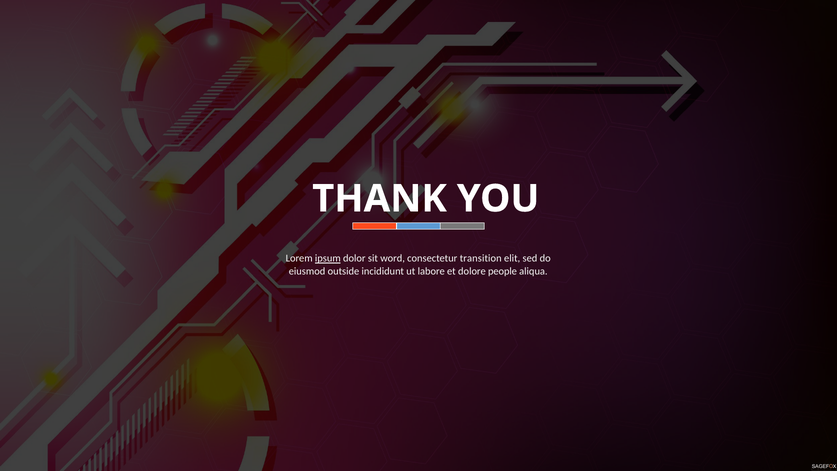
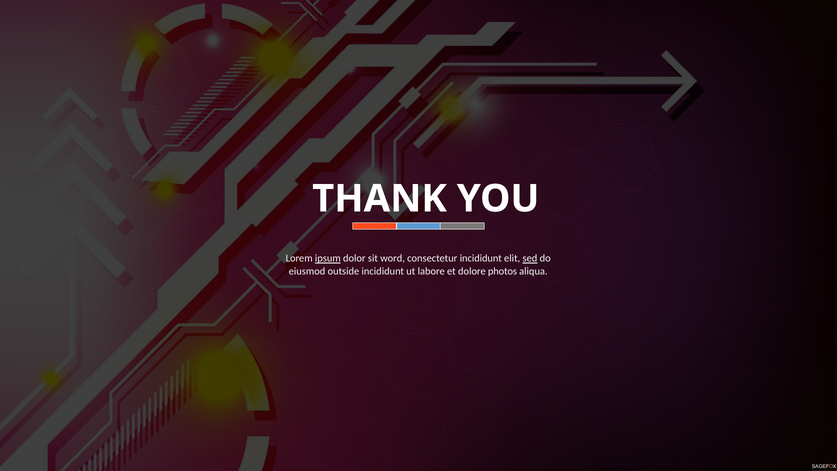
consectetur transition: transition -> incididunt (481, 258)
sed underline: none -> present (530, 258)
people: people -> photos (503, 271)
